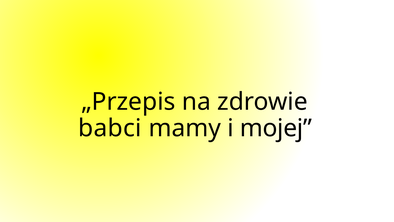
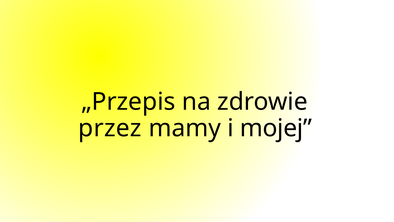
babci: babci -> przez (110, 128)
